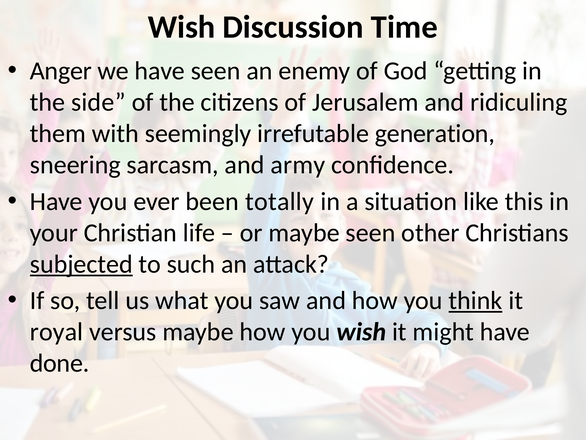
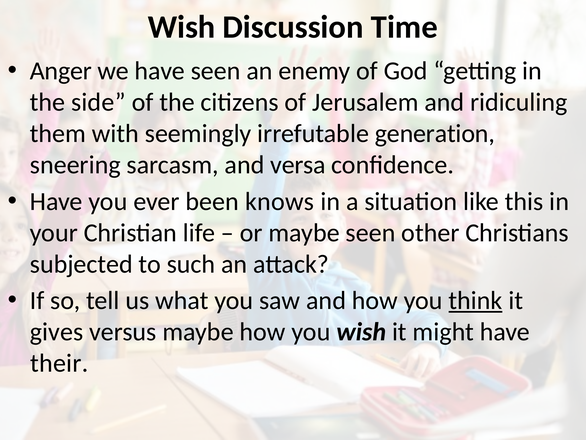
army: army -> versa (298, 165)
totally: totally -> knows (280, 201)
subjected underline: present -> none (81, 264)
royal: royal -> gives (57, 332)
done: done -> their (59, 363)
